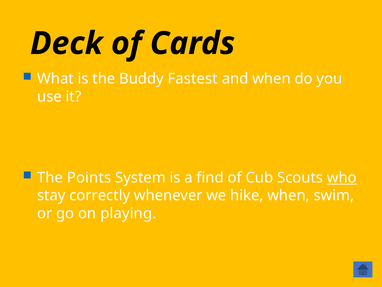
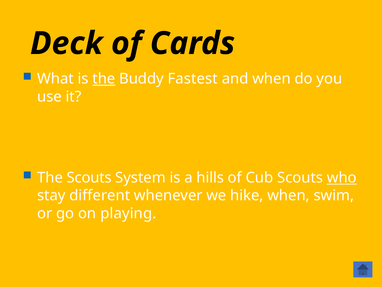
the underline: none -> present (104, 79)
The Points: Points -> Scouts (89, 177)
find: find -> hills (210, 177)
correctly: correctly -> different (100, 195)
